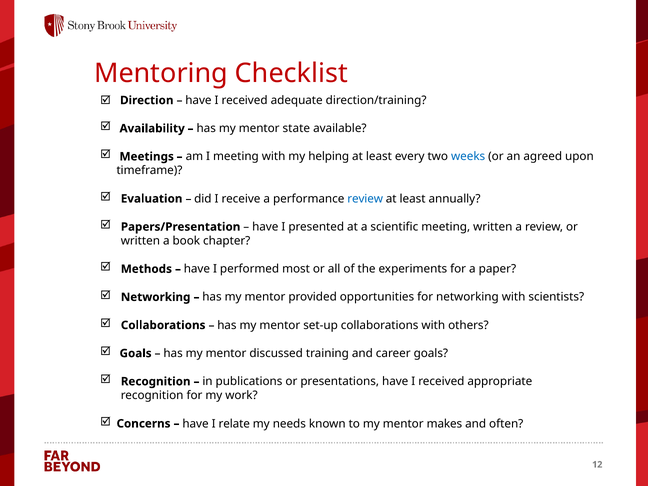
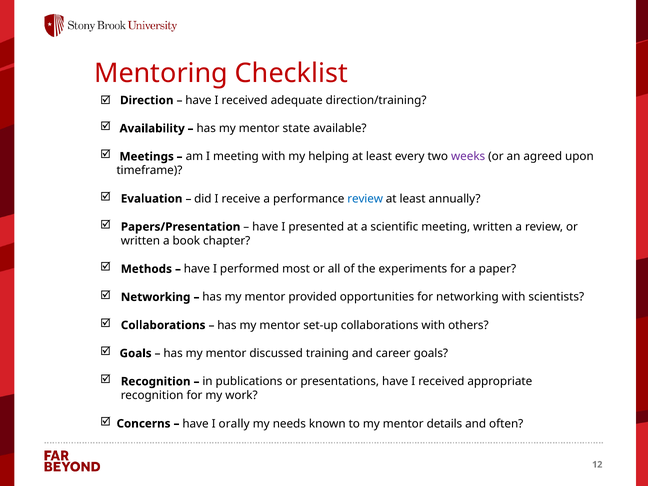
weeks colour: blue -> purple (468, 157)
relate: relate -> orally (234, 424)
makes: makes -> details (444, 424)
